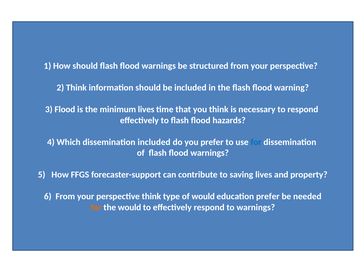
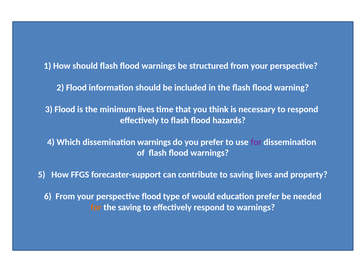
2 Think: Think -> Flood (76, 88)
dissemination included: included -> warnings (154, 142)
for colour: blue -> purple (256, 142)
perspective think: think -> flood (151, 197)
the would: would -> saving (130, 208)
